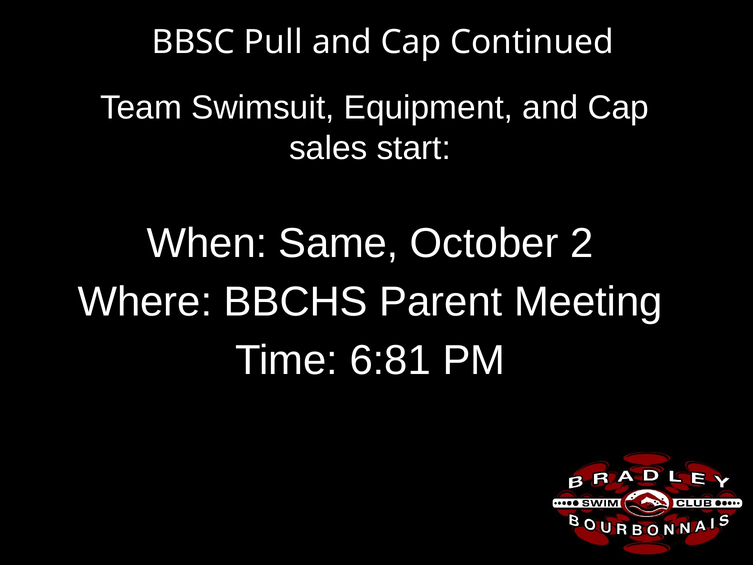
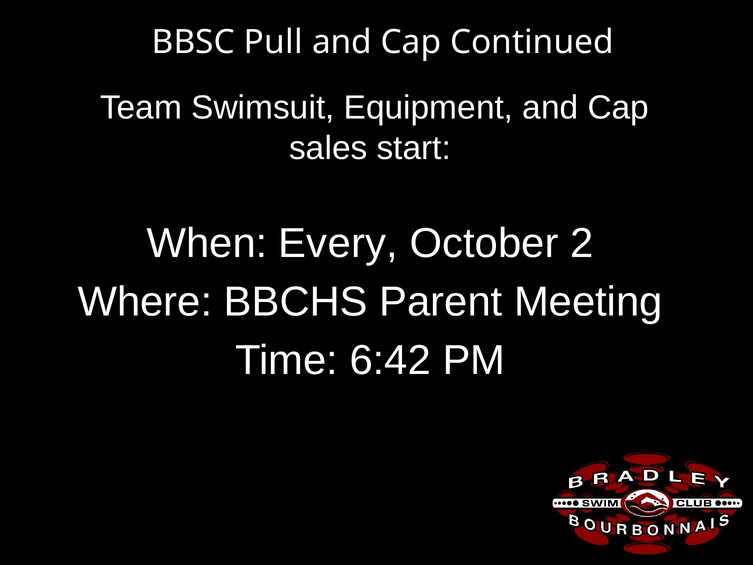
Same: Same -> Every (338, 243)
6:81: 6:81 -> 6:42 (390, 360)
